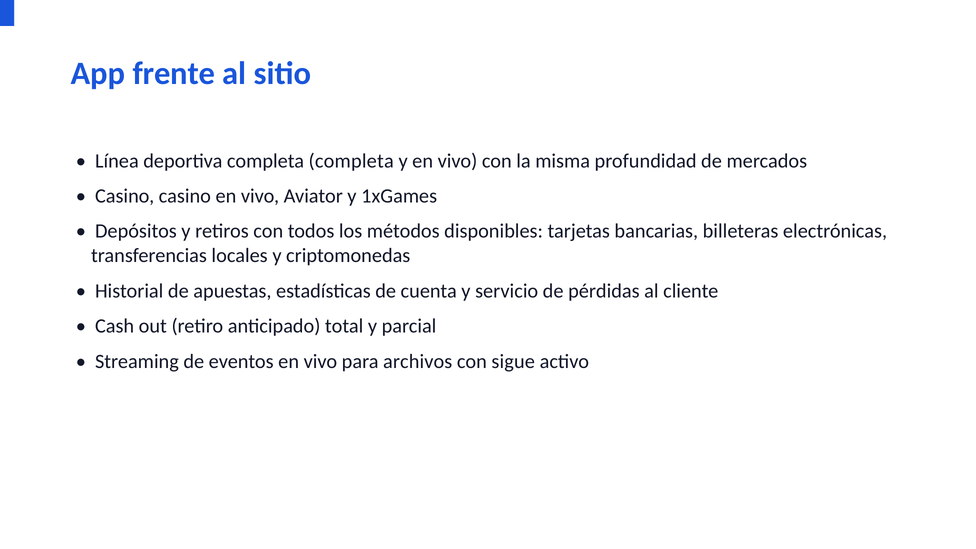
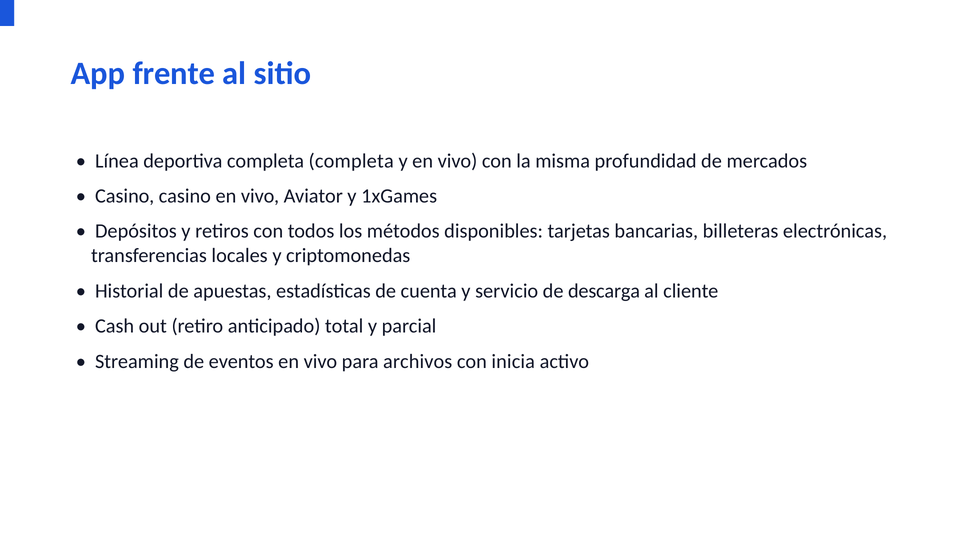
pérdidas: pérdidas -> descarga (604, 291)
sigue: sigue -> inicia (513, 361)
